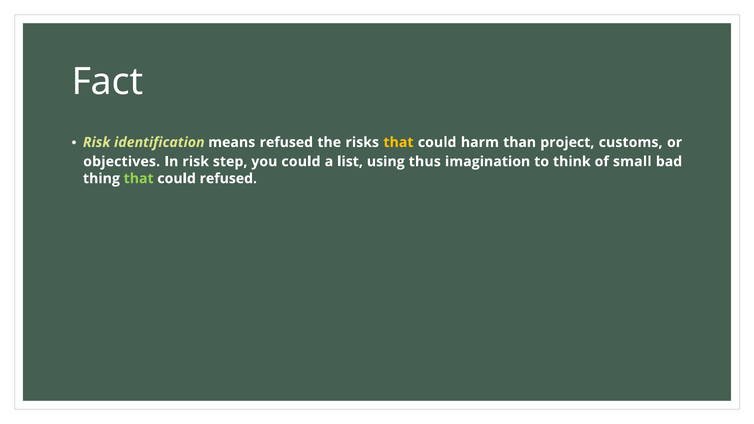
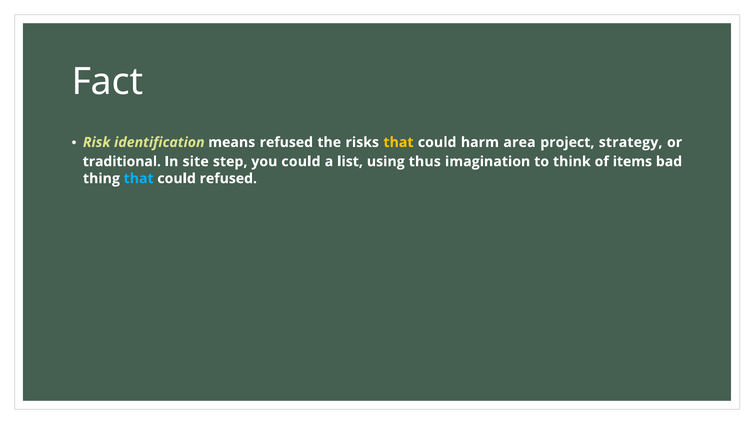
than: than -> area (519, 142)
customs: customs -> strategy (631, 142)
objectives: objectives -> traditional (122, 162)
In risk: risk -> site (196, 162)
small: small -> items (632, 162)
that colour: light green -> light blue (139, 179)
